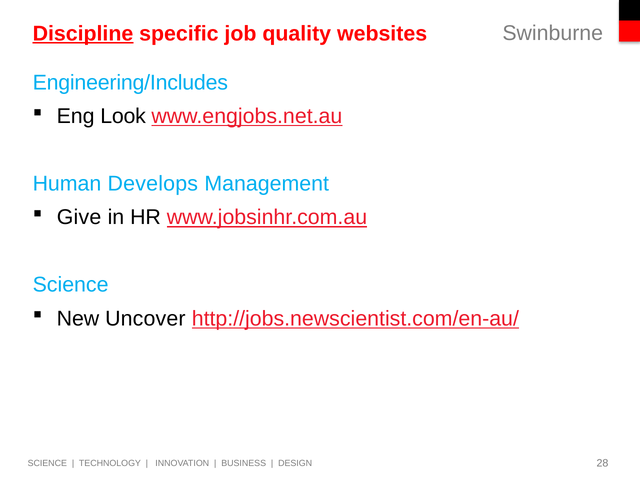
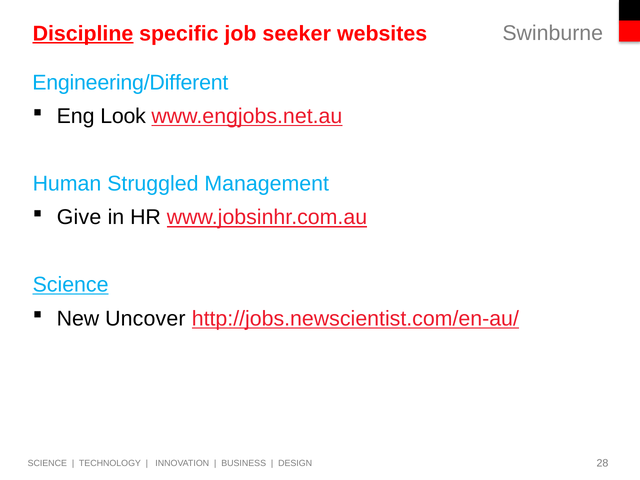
quality: quality -> seeker (297, 34)
Engineering/Includes: Engineering/Includes -> Engineering/Different (130, 83)
Develops: Develops -> Struggled (153, 184)
Science underline: none -> present (71, 285)
